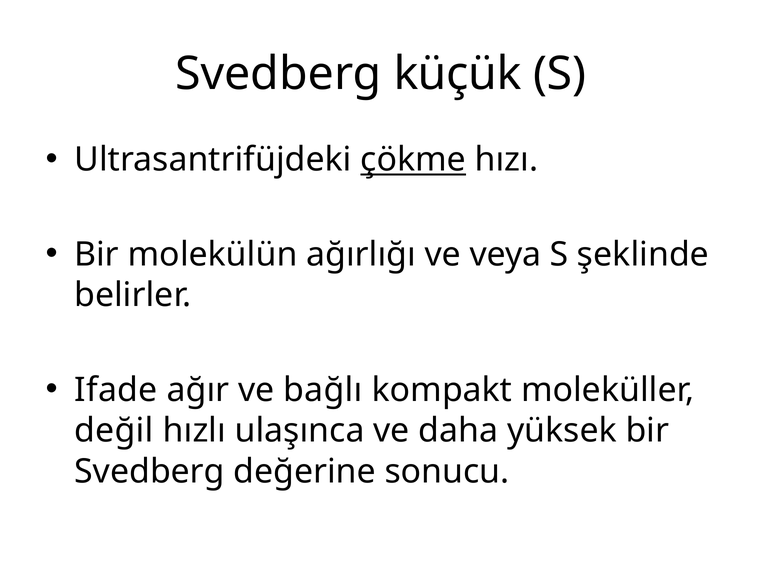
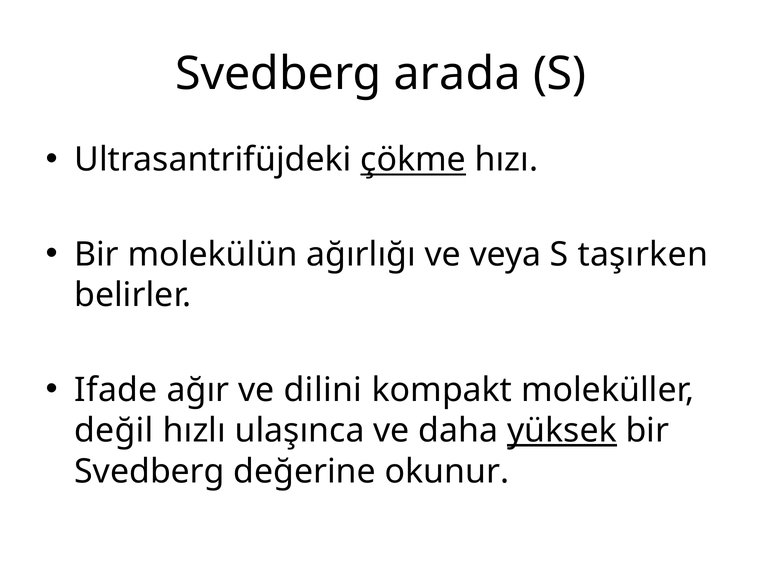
küçük: küçük -> arada (457, 74)
şeklinde: şeklinde -> taşırken (643, 255)
bağlı: bağlı -> dilini (323, 390)
yüksek underline: none -> present (562, 431)
sonucu: sonucu -> okunur (447, 472)
